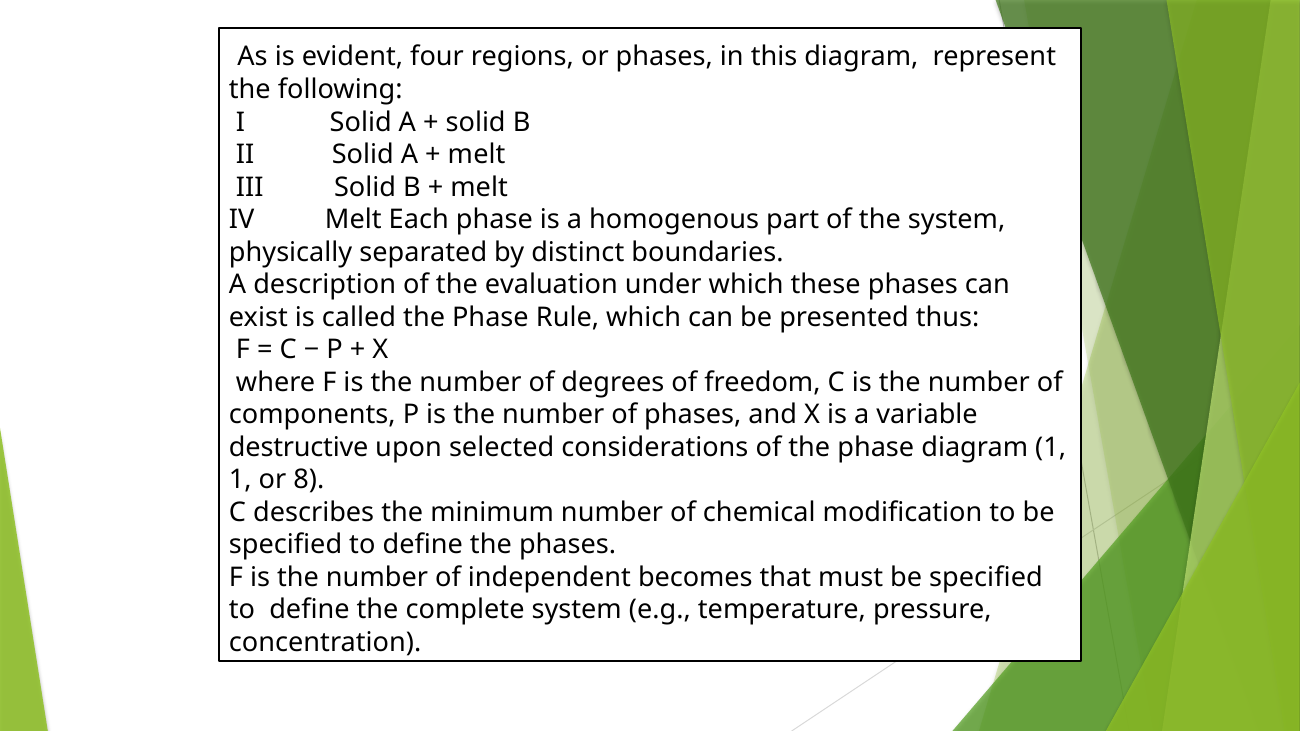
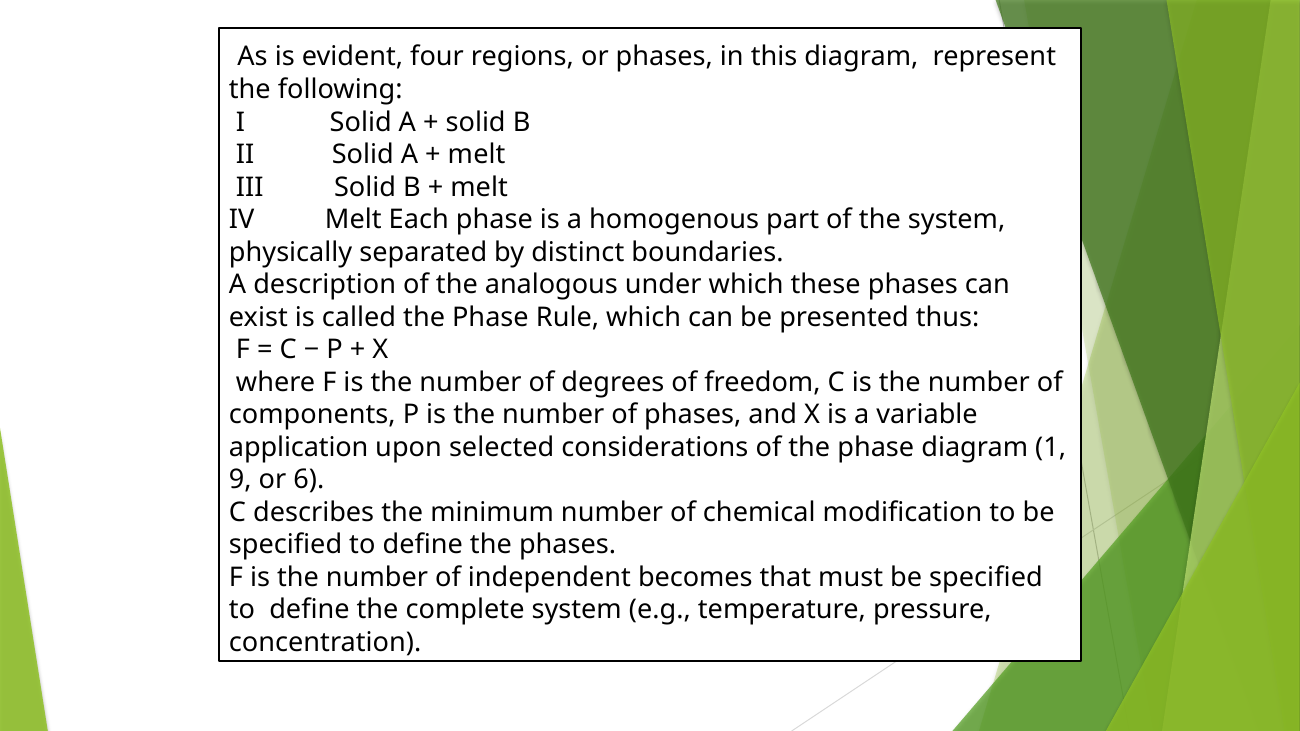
evaluation: evaluation -> analogous (551, 285)
destructive: destructive -> application (299, 447)
1: 1 -> 9 (240, 480)
8: 8 -> 6 (309, 480)
